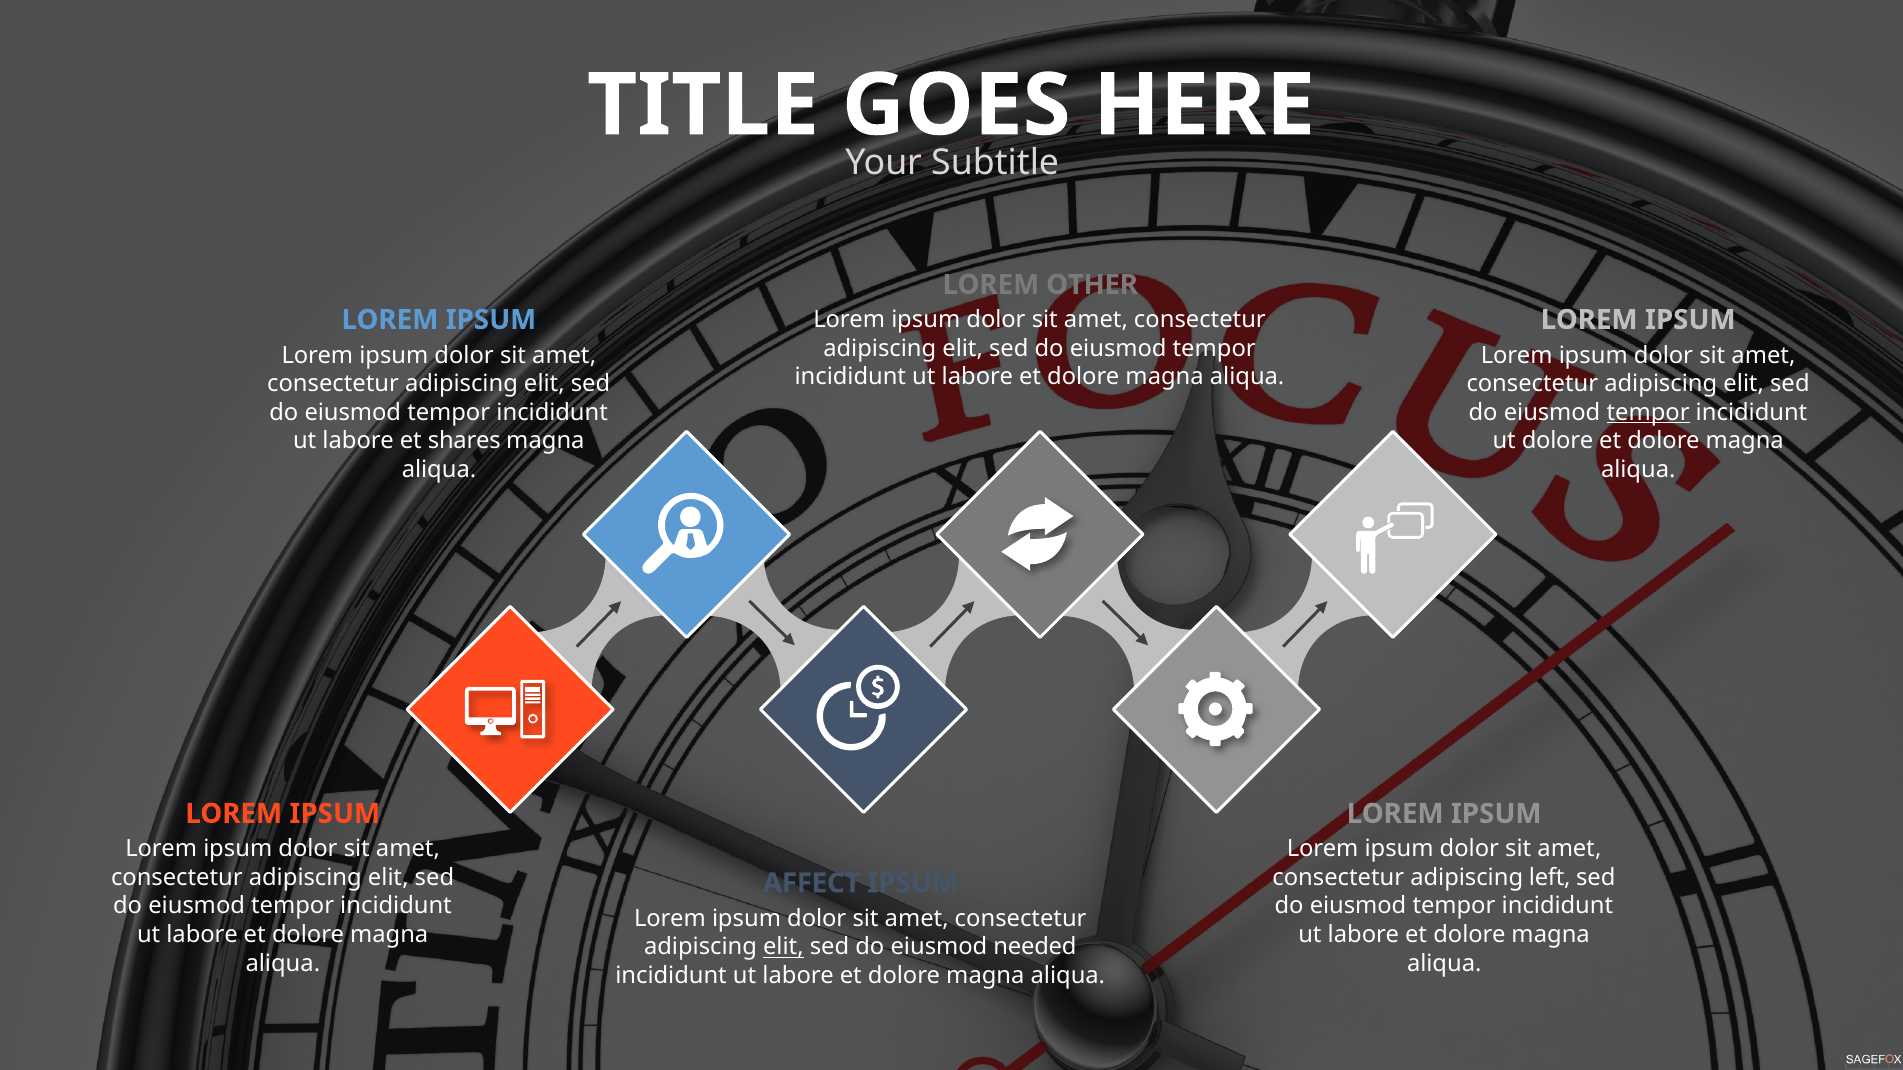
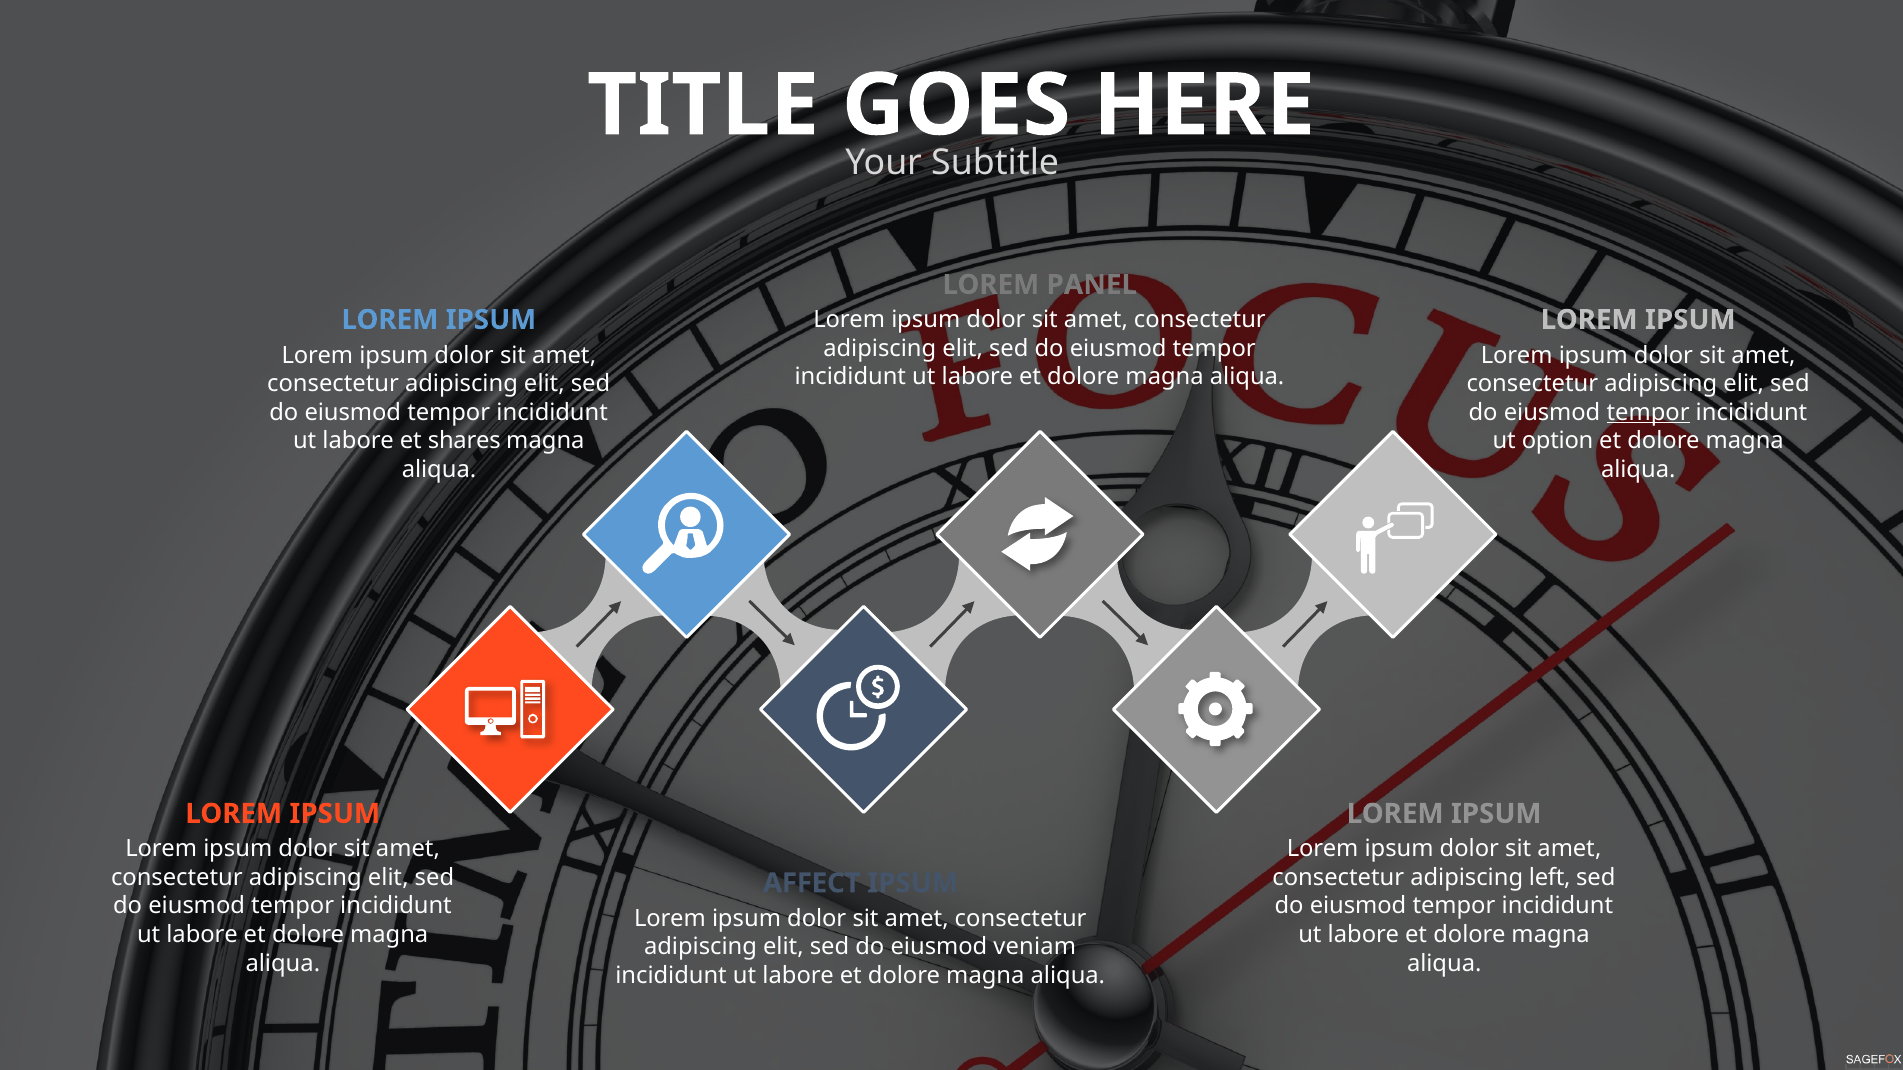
OTHER: OTHER -> PANEL (1092, 285)
ut dolore: dolore -> option (1558, 441)
elit underline: present -> none (783, 947)
needed: needed -> veniam (1035, 947)
